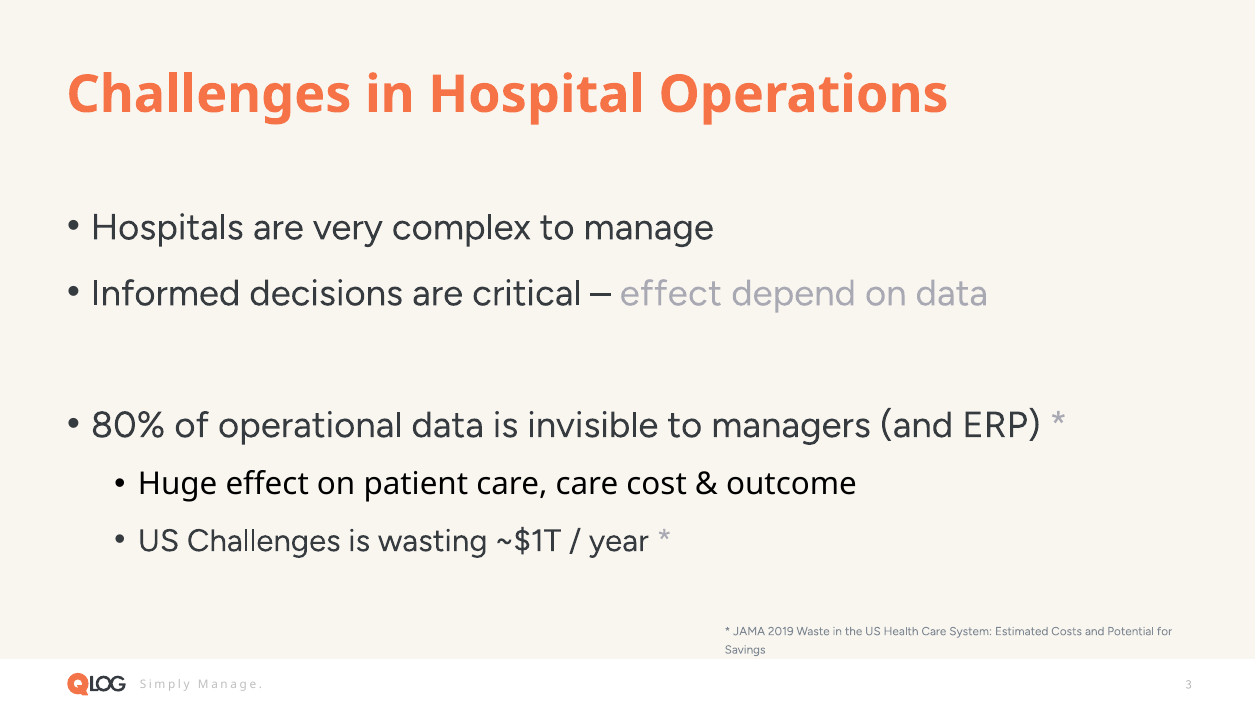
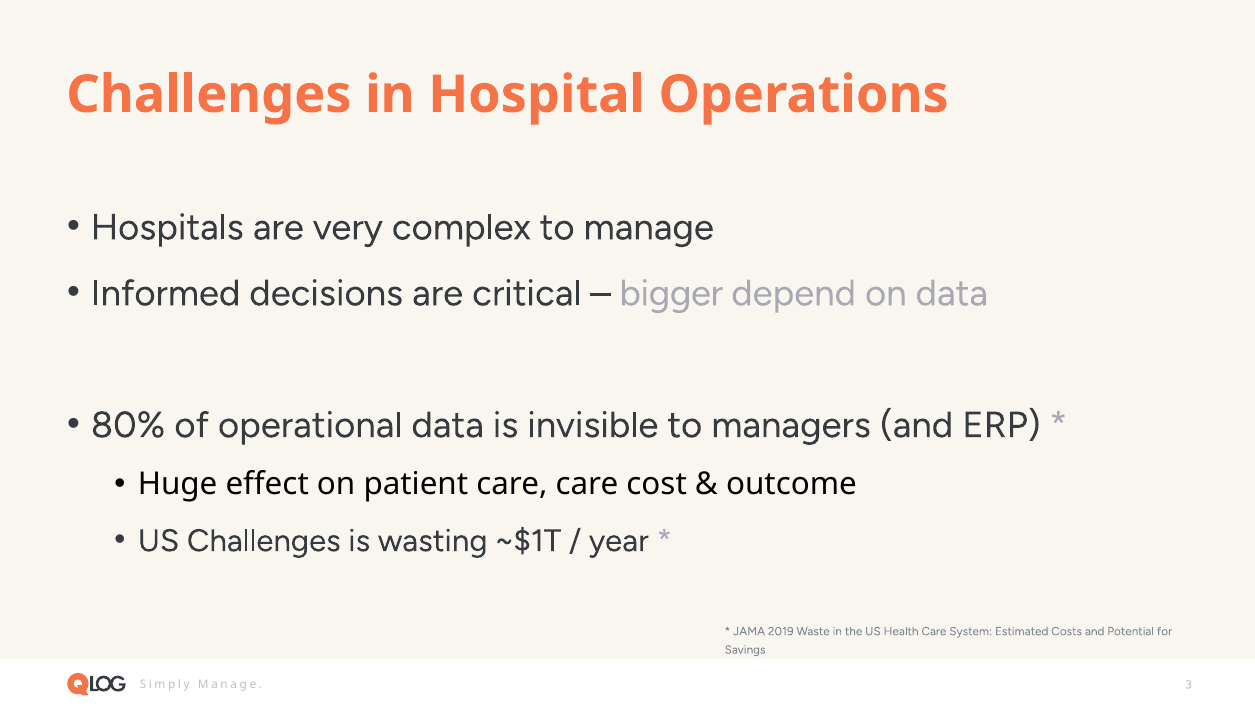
effect: effect -> bigger (671, 293)
